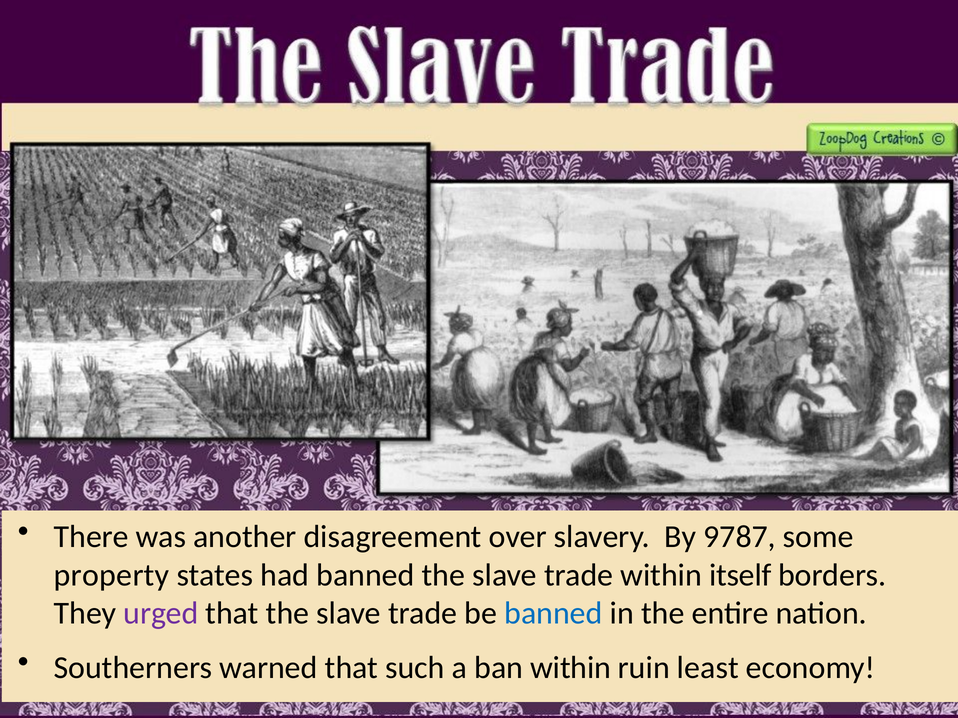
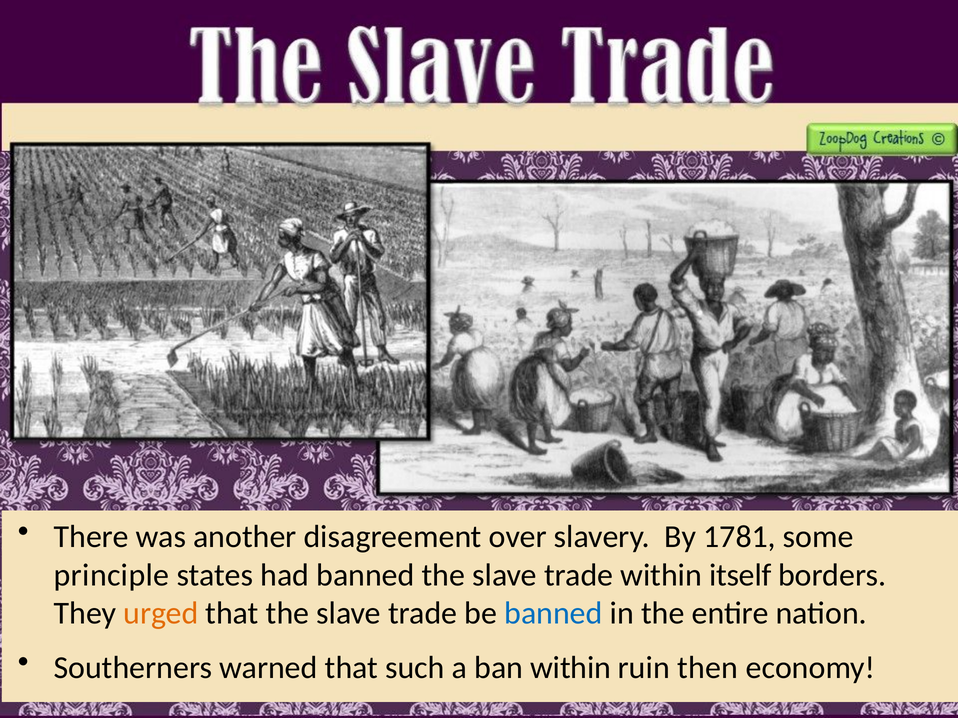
9787: 9787 -> 1781 (740, 537)
property: property -> principle (112, 575)
urged colour: purple -> orange (161, 614)
least: least -> then (708, 668)
